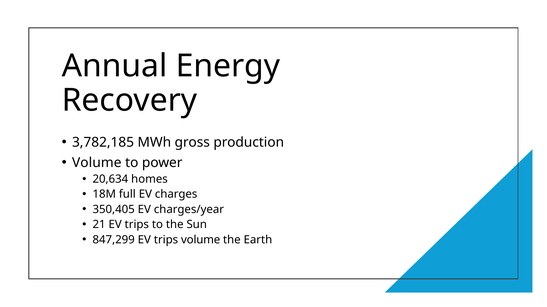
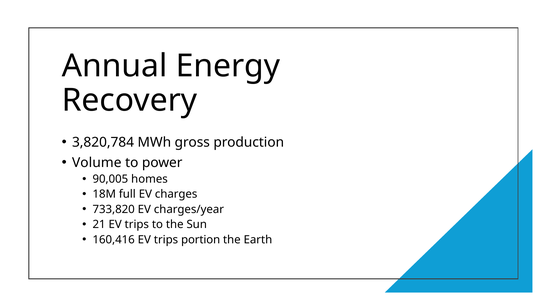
3,782,185: 3,782,185 -> 3,820,784 (103, 143)
20,634: 20,634 -> 90,005 (110, 179)
350,405: 350,405 -> 733,820 (114, 210)
847,299: 847,299 -> 160,416 (114, 240)
trips volume: volume -> portion (201, 240)
